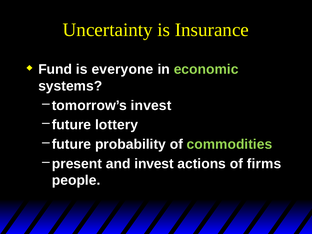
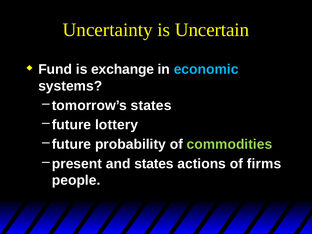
Insurance: Insurance -> Uncertain (212, 30)
everyone: everyone -> exchange (123, 69)
economic colour: light green -> light blue (206, 69)
tomorrow’s invest: invest -> states (151, 105)
and invest: invest -> states (154, 164)
